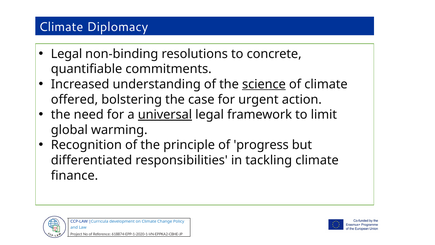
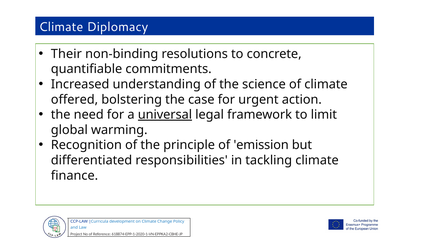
Legal: Legal -> Their (66, 54)
science underline: present -> none (264, 84)
progress: progress -> emission (261, 145)
